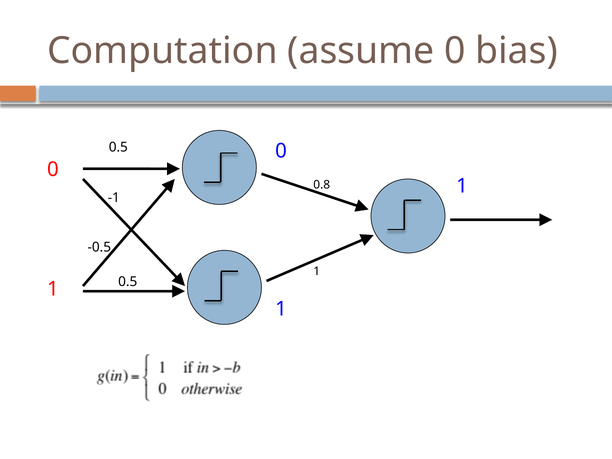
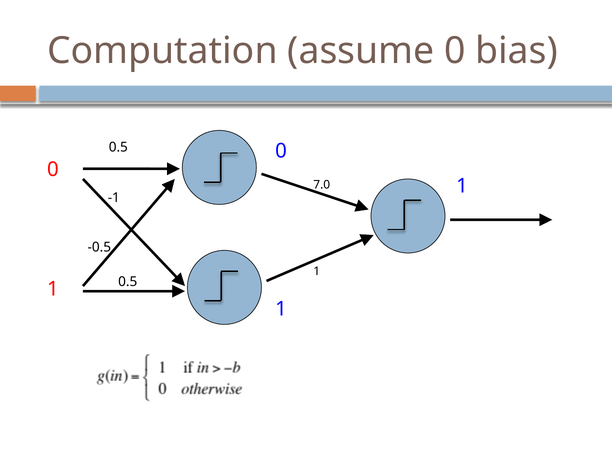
0.8: 0.8 -> 7.0 (322, 185)
